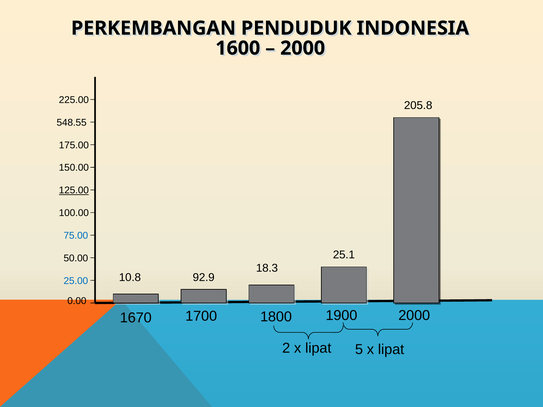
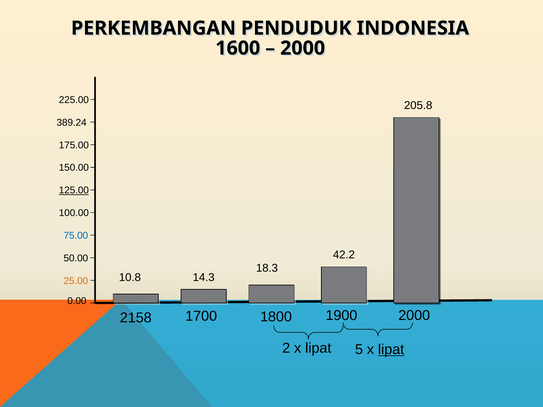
548.55: 548.55 -> 389.24 (72, 123)
25.1: 25.1 -> 42.2 (344, 255)
92.9: 92.9 -> 14.3 (204, 277)
25.00 colour: blue -> orange (76, 281)
1670: 1670 -> 2158 (136, 318)
lipat underline: none -> present (391, 350)
